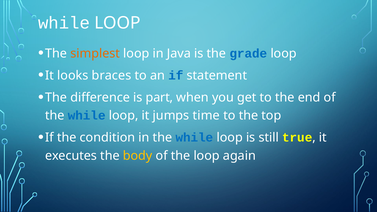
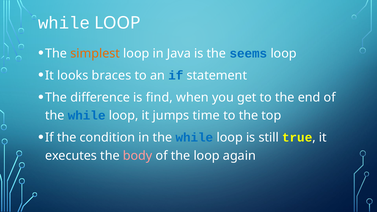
grade: grade -> seems (248, 53)
part: part -> find (159, 97)
body colour: yellow -> pink (138, 156)
